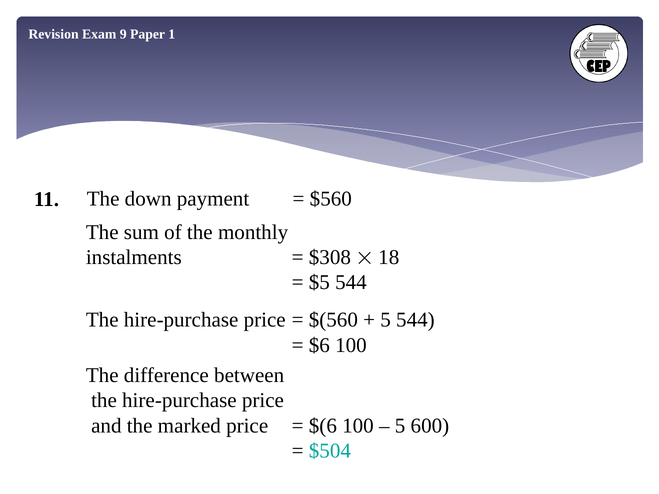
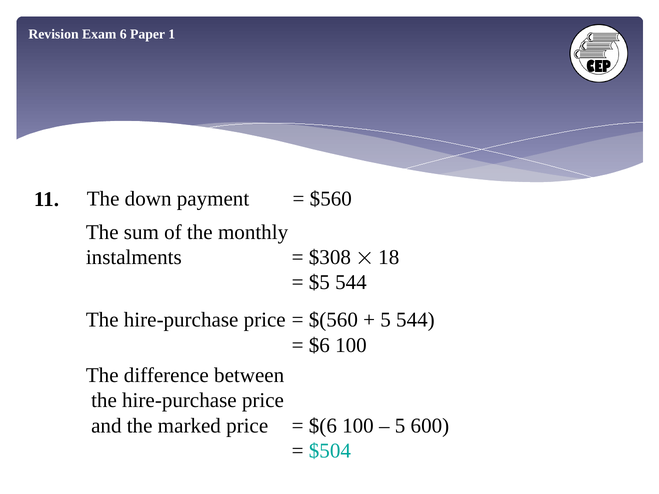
9: 9 -> 6 (123, 34)
